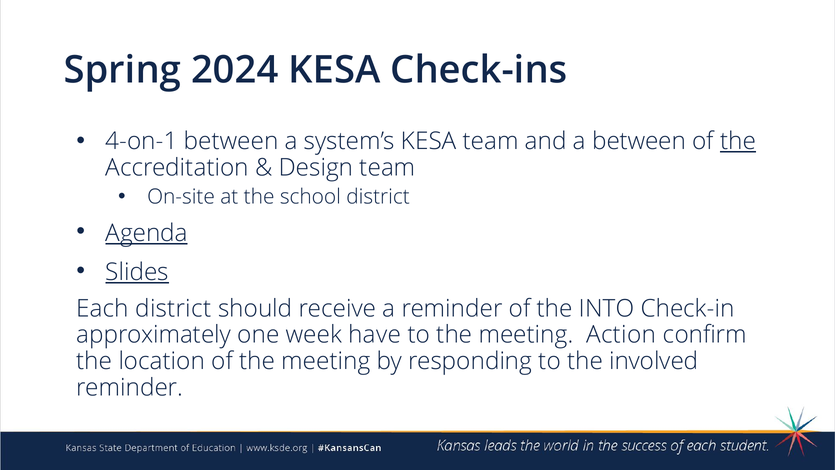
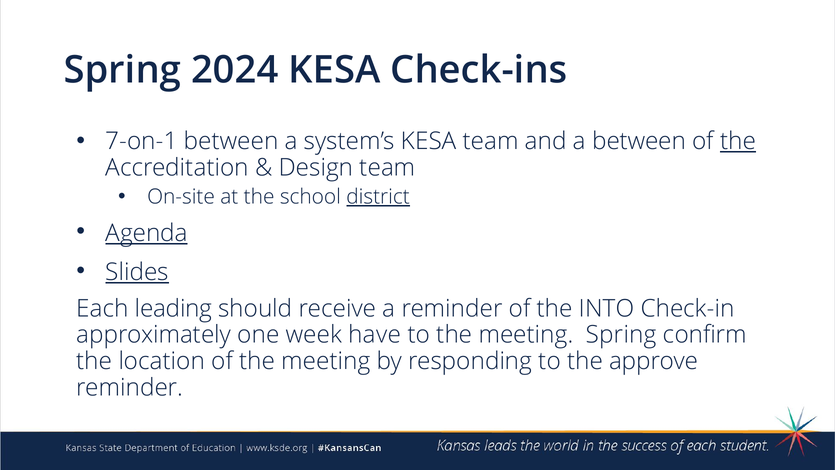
4-on-1: 4-on-1 -> 7-on-1 (141, 141)
district underline: none -> present (378, 197)
Each district: district -> leading (173, 308)
meeting Action: Action -> Spring (621, 335)
involved: involved -> approve (654, 361)
